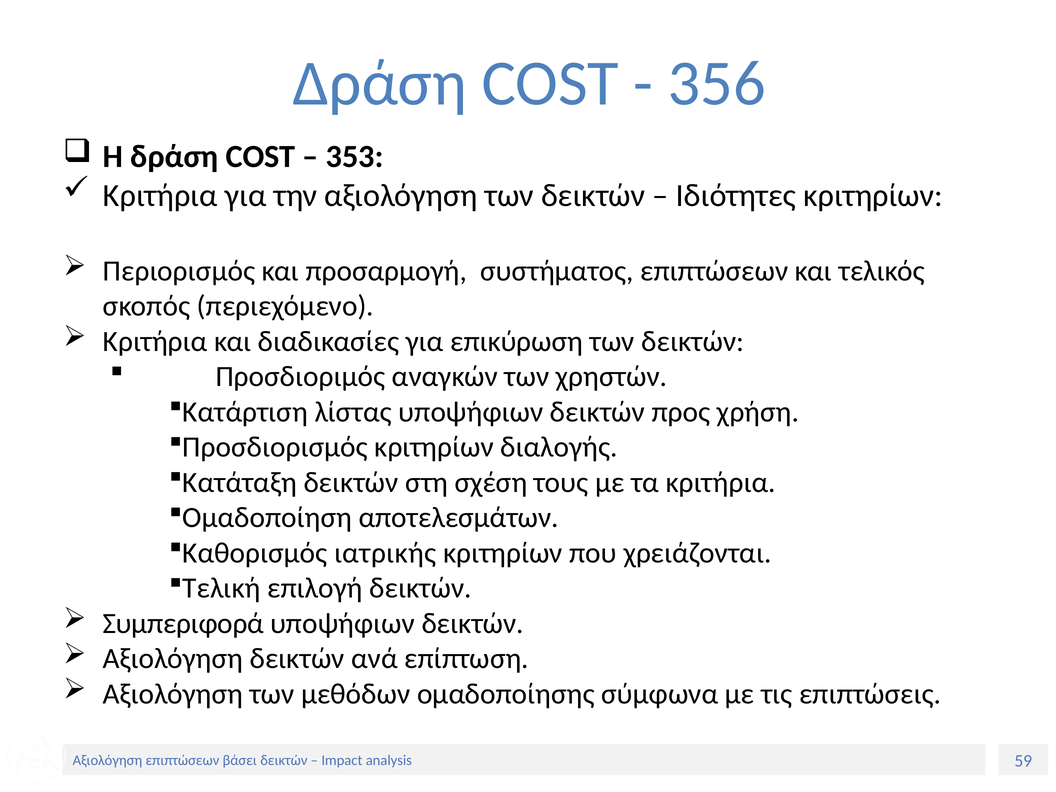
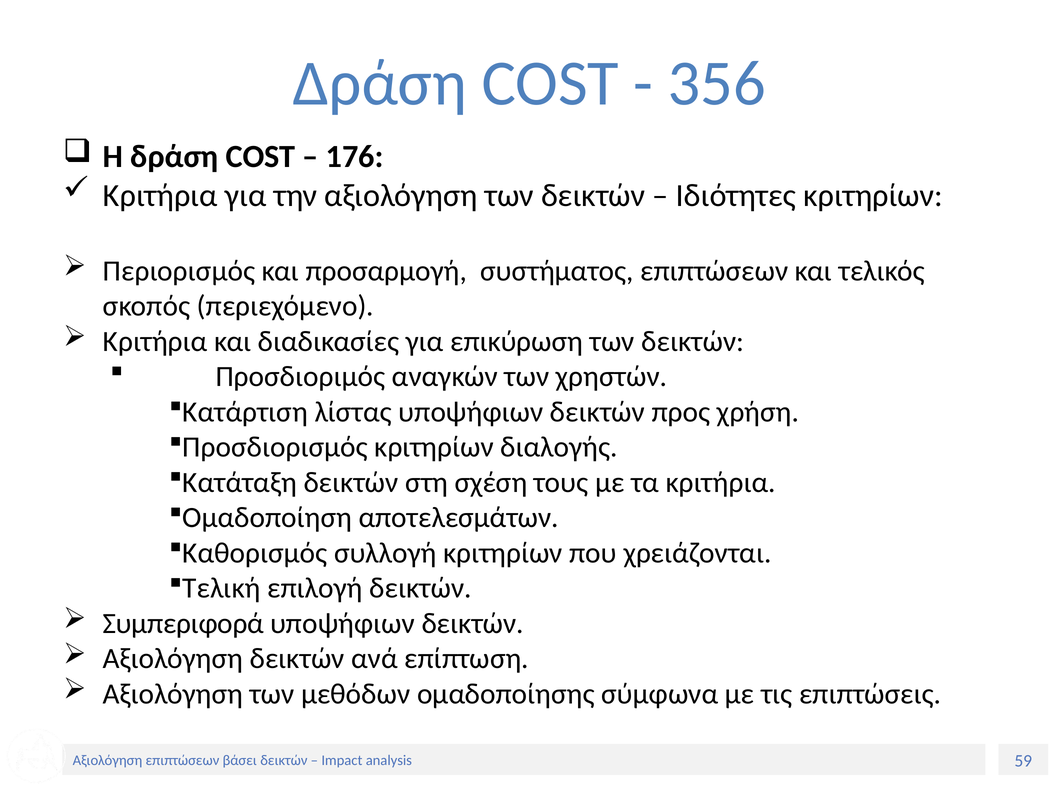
353: 353 -> 176 (355, 157)
ιατρικής: ιατρικής -> συλλογή (385, 553)
